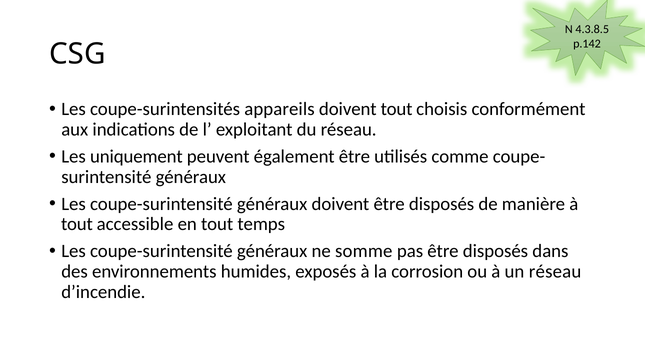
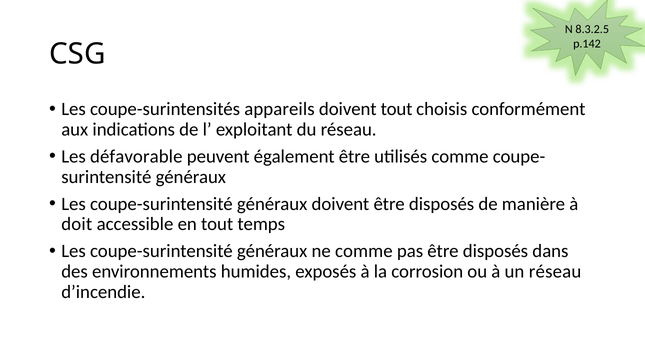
4.3.8.5: 4.3.8.5 -> 8.3.2.5 (592, 29)
uniquement: uniquement -> défavorable (136, 156)
tout: tout -> doit (77, 224)
ne somme: somme -> comme (364, 251)
